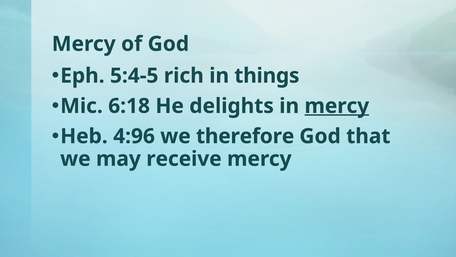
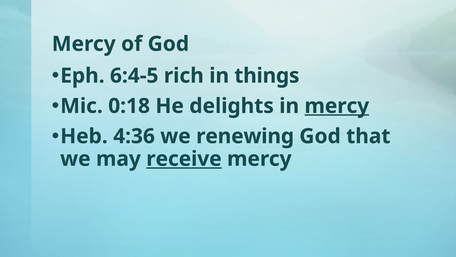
5:4-5: 5:4-5 -> 6:4-5 (134, 76)
6:18: 6:18 -> 0:18 (129, 106)
4:96: 4:96 -> 4:36 (134, 136)
therefore: therefore -> renewing (245, 136)
receive underline: none -> present (184, 159)
